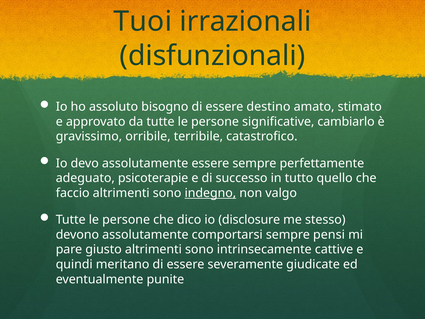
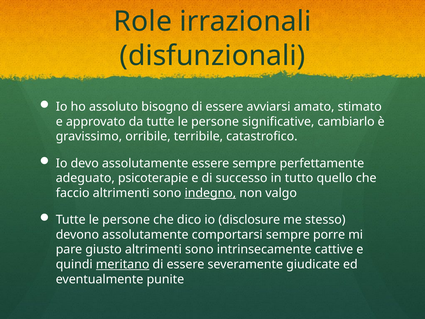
Tuoi: Tuoi -> Role (143, 22)
destino: destino -> avviarsi (268, 107)
pensi: pensi -> porre (329, 234)
meritano underline: none -> present (123, 264)
